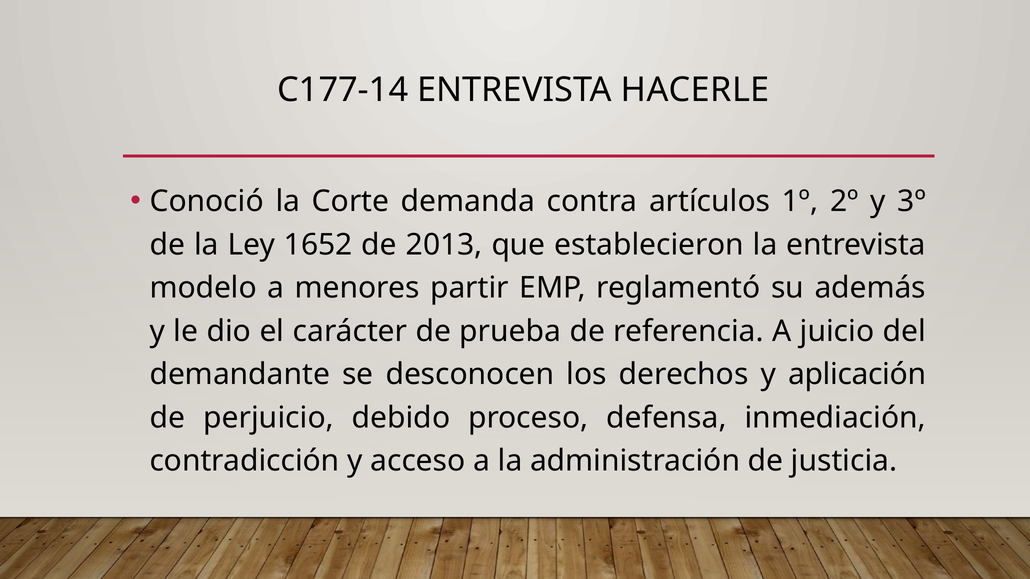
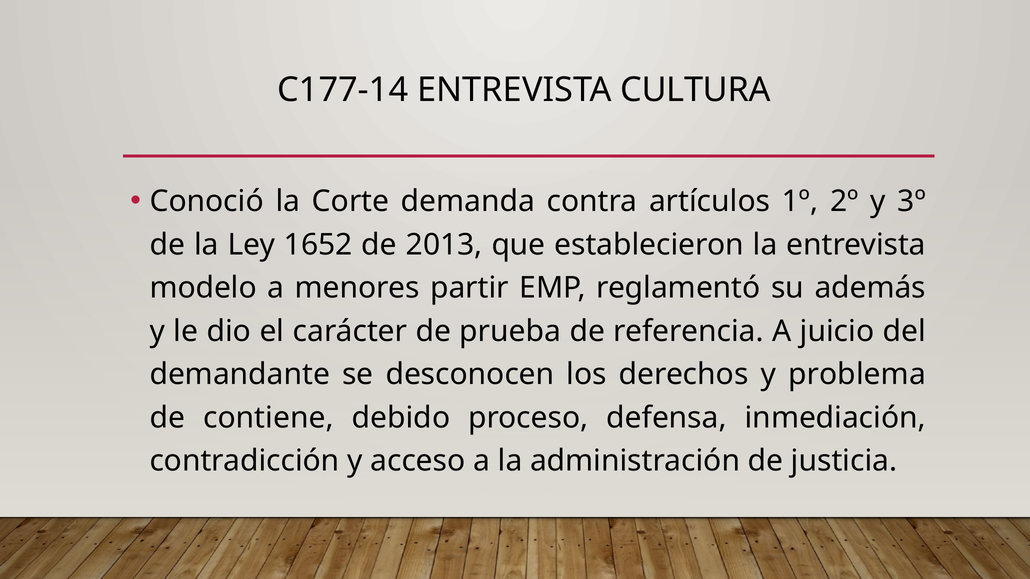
HACERLE: HACERLE -> CULTURA (695, 90)
aplicación: aplicación -> problema (857, 375)
perjuicio: perjuicio -> contiene (268, 418)
